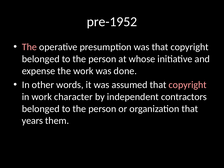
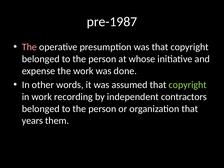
pre-1952: pre-1952 -> pre-1987 (112, 22)
copyright colour: pink -> light green (188, 85)
character: character -> recording (73, 97)
